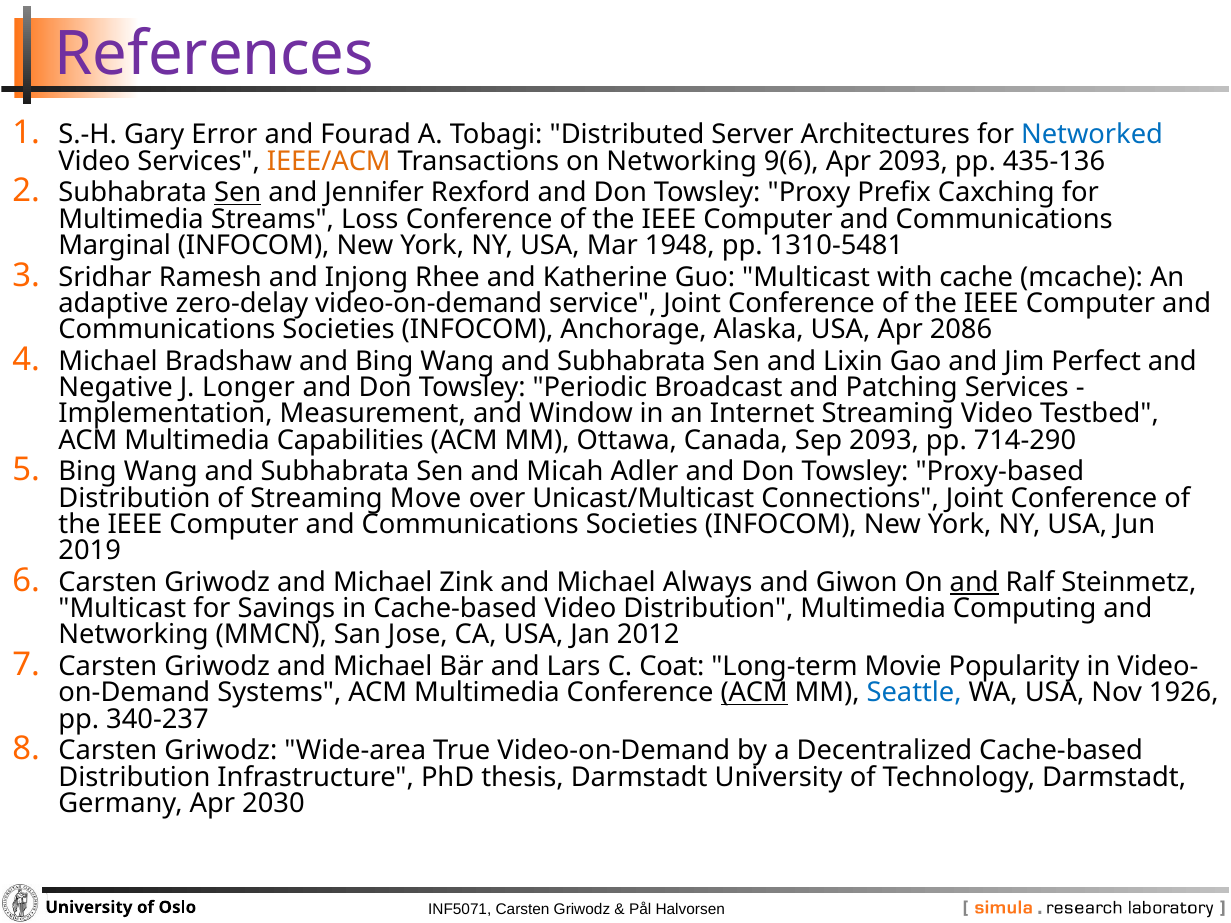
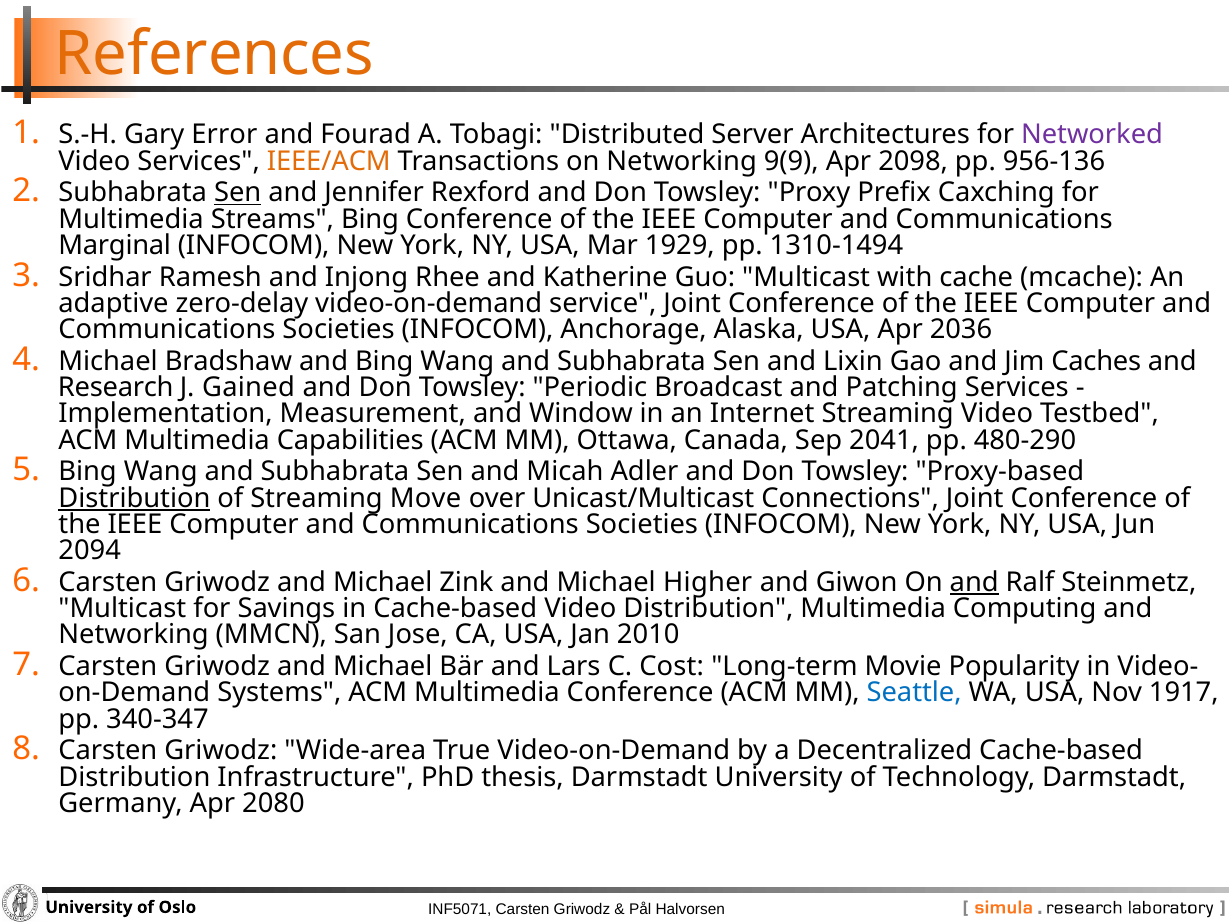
References colour: purple -> orange (214, 54)
Networked colour: blue -> purple (1092, 135)
9(6: 9(6 -> 9(9 (791, 161)
Apr 2093: 2093 -> 2098 (913, 161)
435-136: 435-136 -> 956-136 (1054, 161)
Streams Loss: Loss -> Bing (370, 219)
1948: 1948 -> 1929 (680, 245)
1310-5481: 1310-5481 -> 1310-1494 (836, 245)
2086: 2086 -> 2036 (961, 330)
Perfect: Perfect -> Caches (1096, 361)
Negative: Negative -> Research (116, 388)
Longer: Longer -> Gained (248, 388)
Sep 2093: 2093 -> 2041 (884, 440)
714-290: 714-290 -> 480-290 (1025, 440)
Distribution underline: none -> present (134, 498)
2019: 2019 -> 2094 (90, 551)
Always: Always -> Higher (708, 582)
2012: 2012 -> 2010 (648, 635)
Coat: Coat -> Cost (672, 667)
ACM underline: present -> none (754, 693)
1926: 1926 -> 1917 (1184, 693)
340-237: 340-237 -> 340-347 (157, 719)
2030: 2030 -> 2080 (273, 804)
